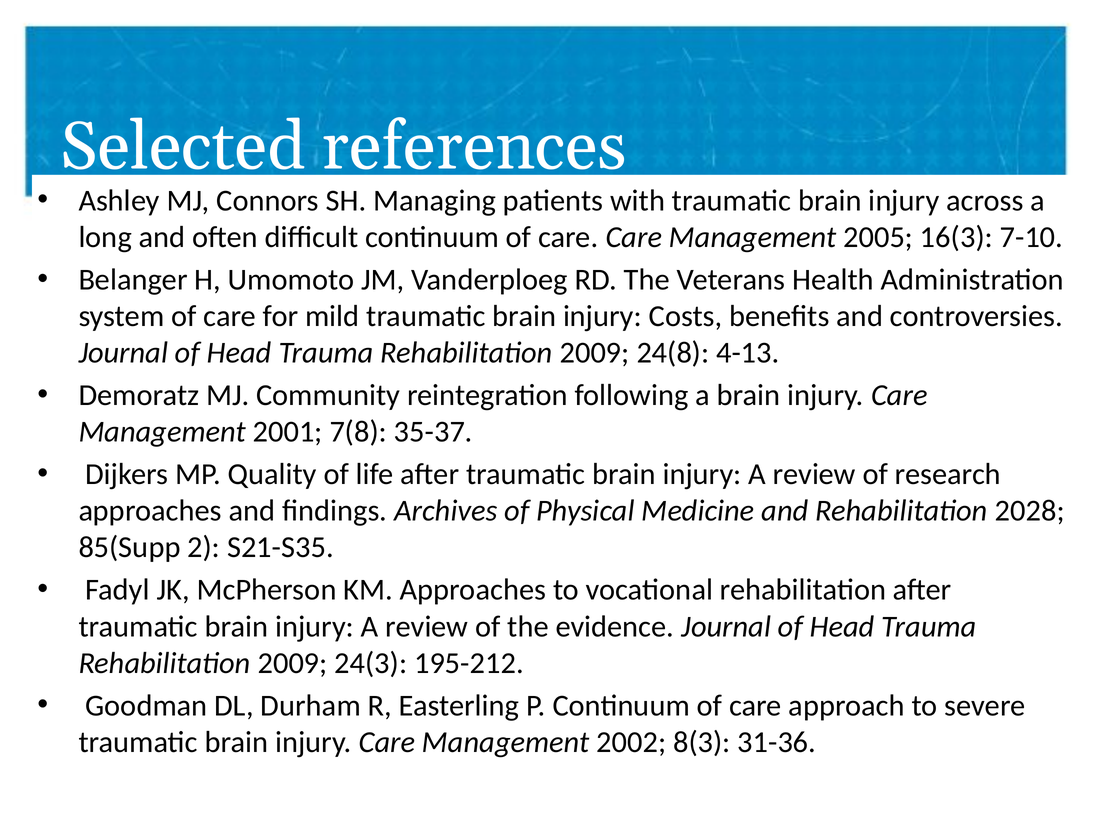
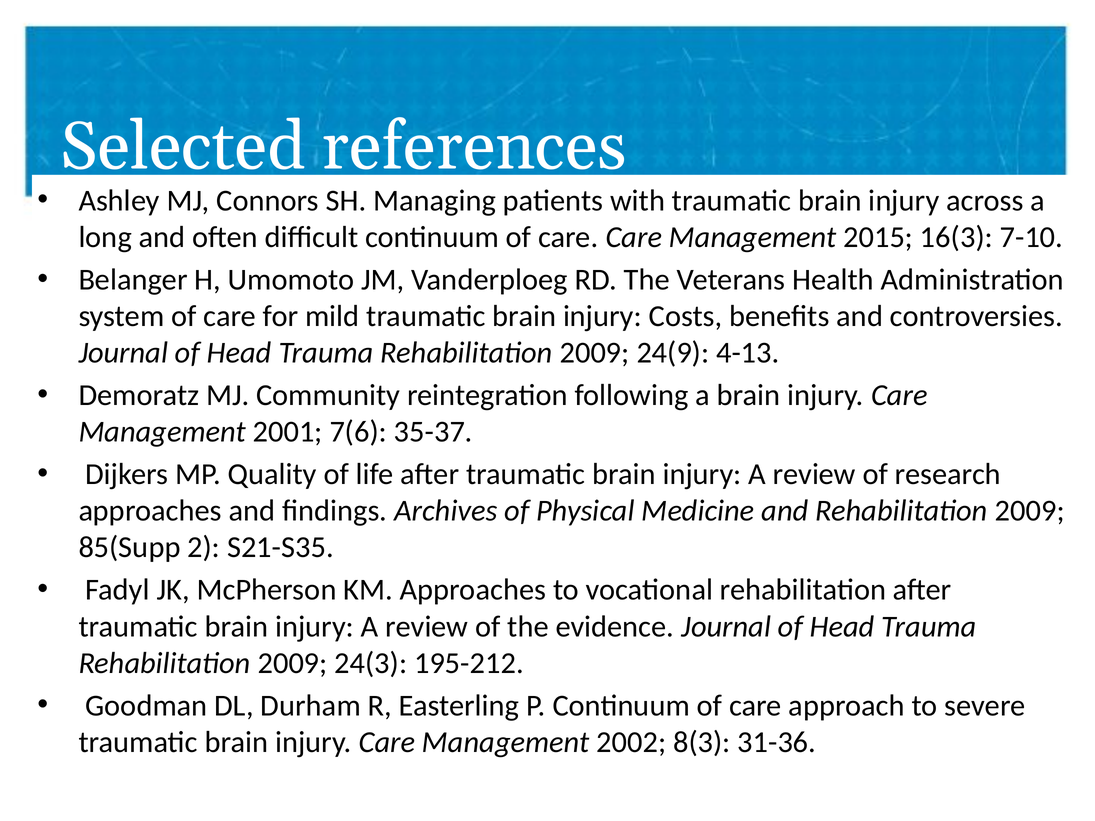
2005: 2005 -> 2015 (878, 237)
24(8: 24(8 -> 24(9 (673, 353)
7(8: 7(8 -> 7(6 (358, 432)
and Rehabilitation 2028: 2028 -> 2009 (1030, 511)
